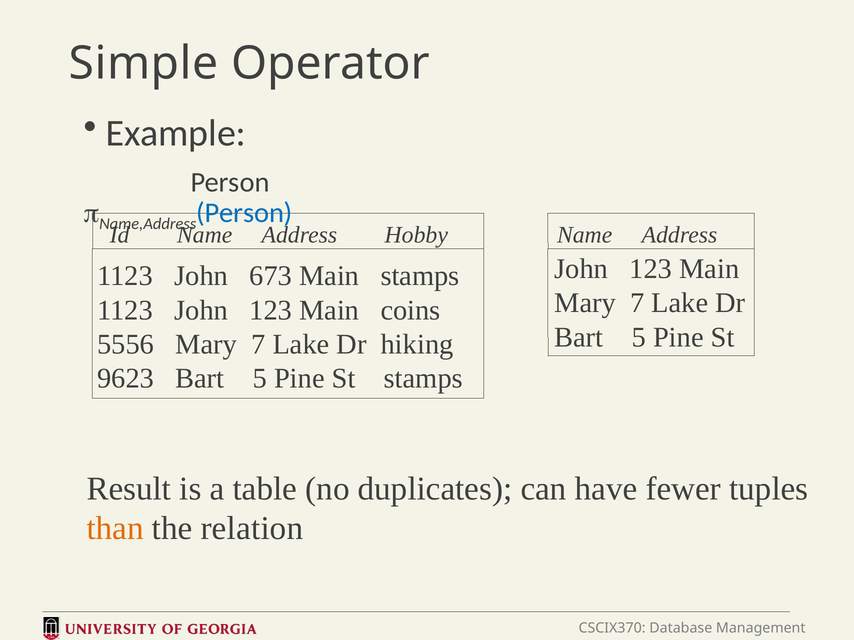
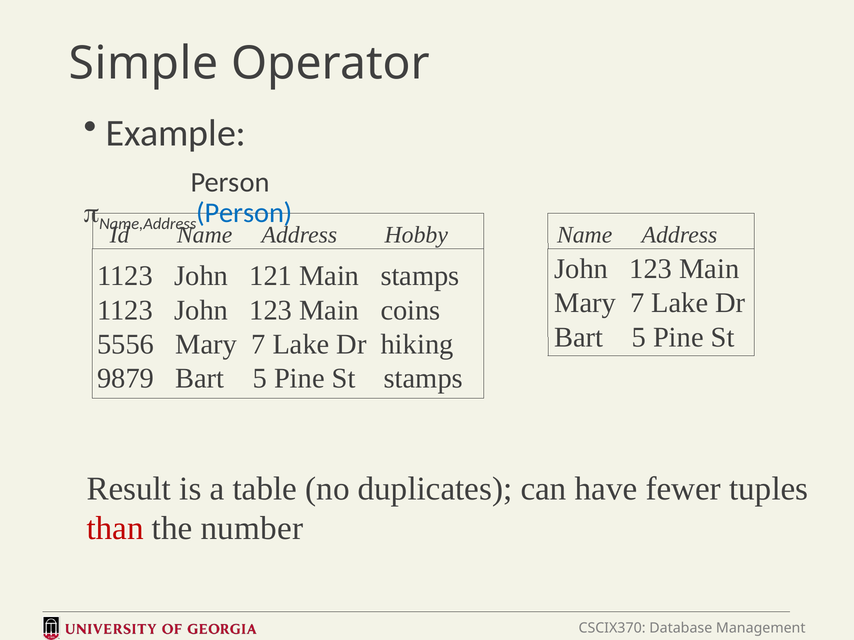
673: 673 -> 121 (271, 276)
9623: 9623 -> 9879 (126, 379)
than colour: orange -> red (115, 529)
relation: relation -> number (252, 529)
